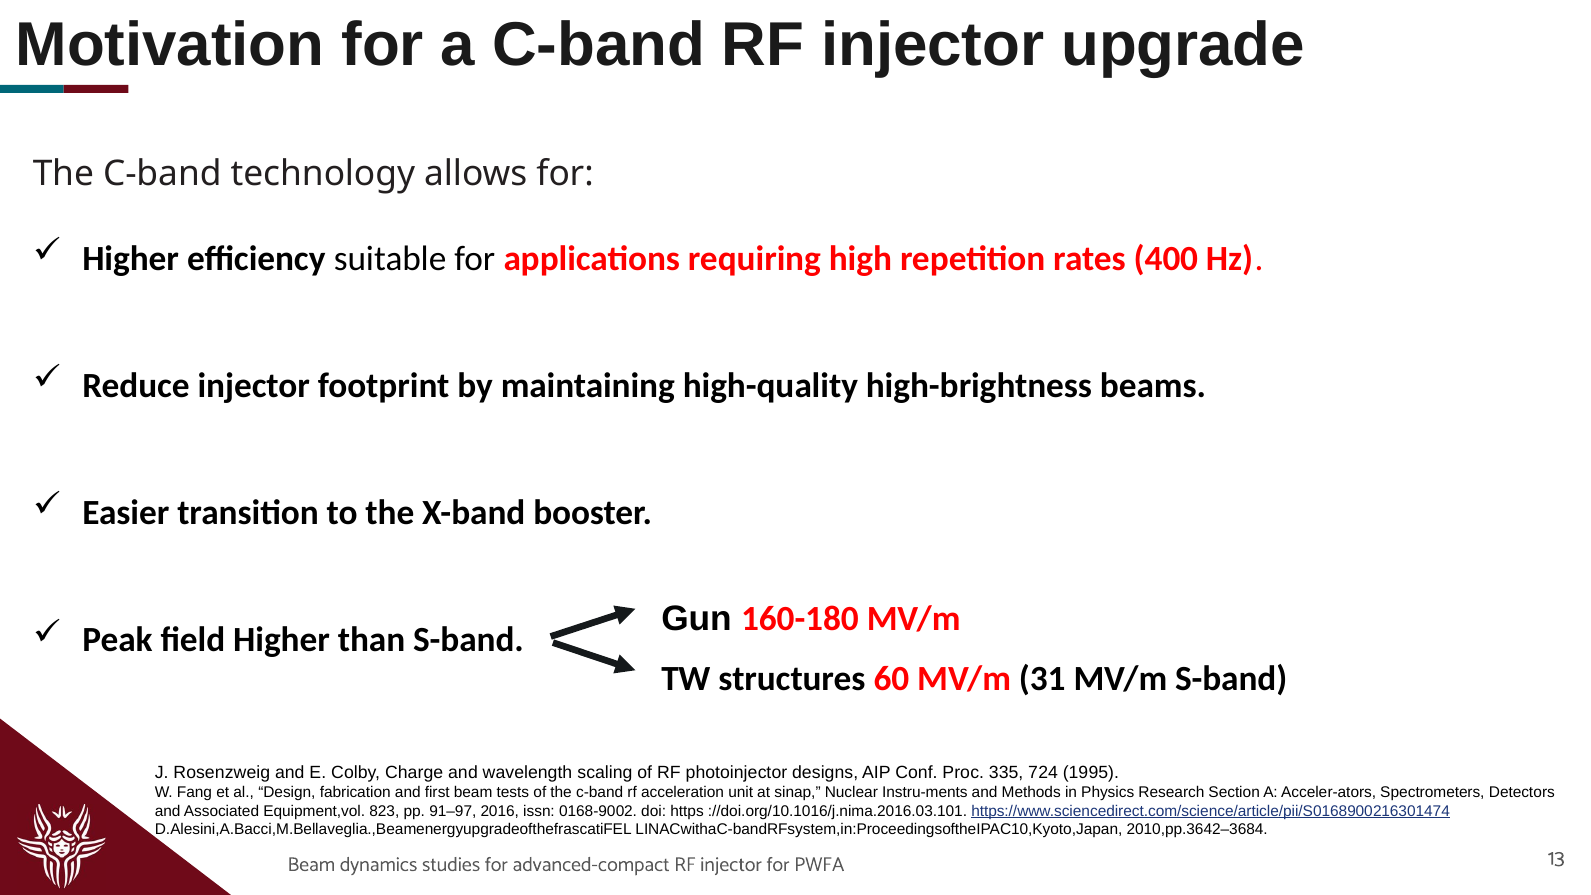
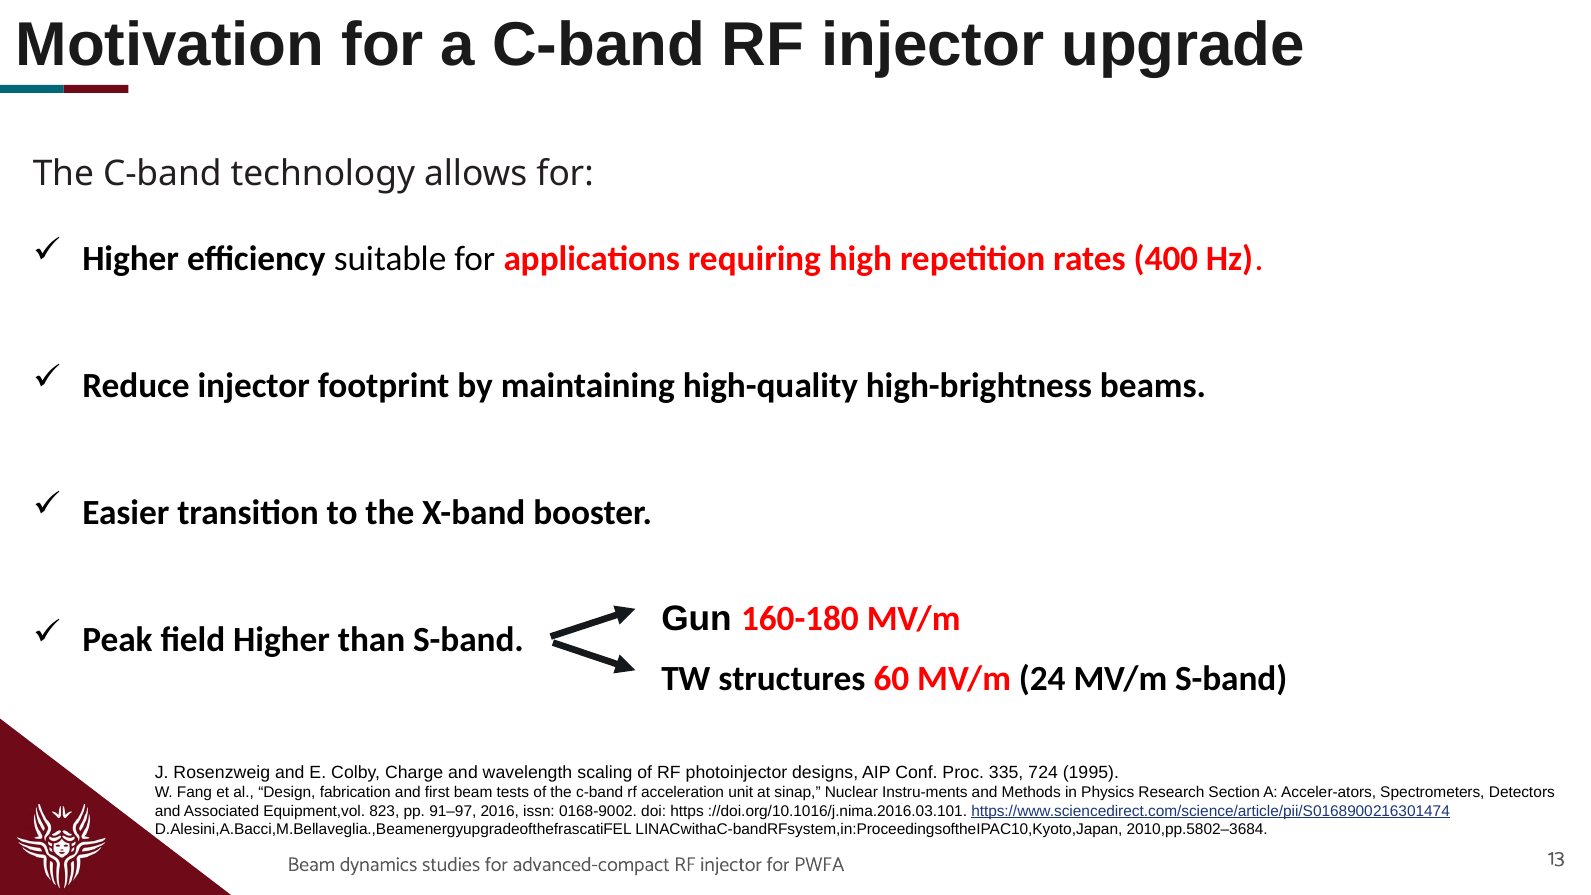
31: 31 -> 24 (1042, 679)
2010,pp.3642–3684: 2010,pp.3642–3684 -> 2010,pp.5802–3684 (1197, 829)
